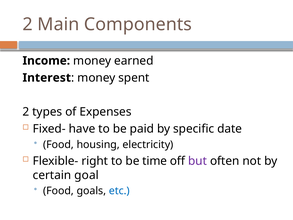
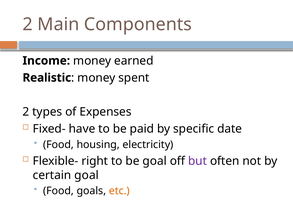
Interest: Interest -> Realistic (47, 78)
be time: time -> goal (155, 161)
etc colour: blue -> orange (119, 191)
